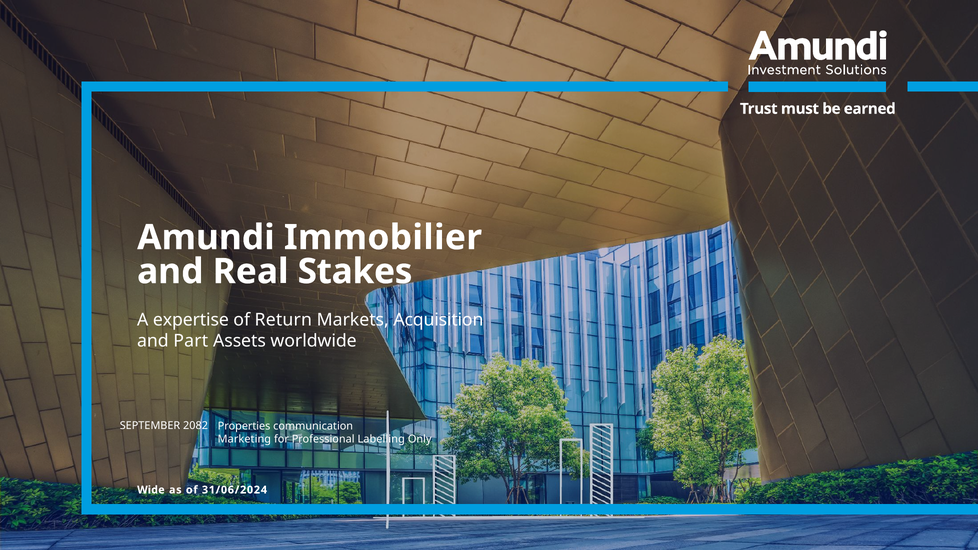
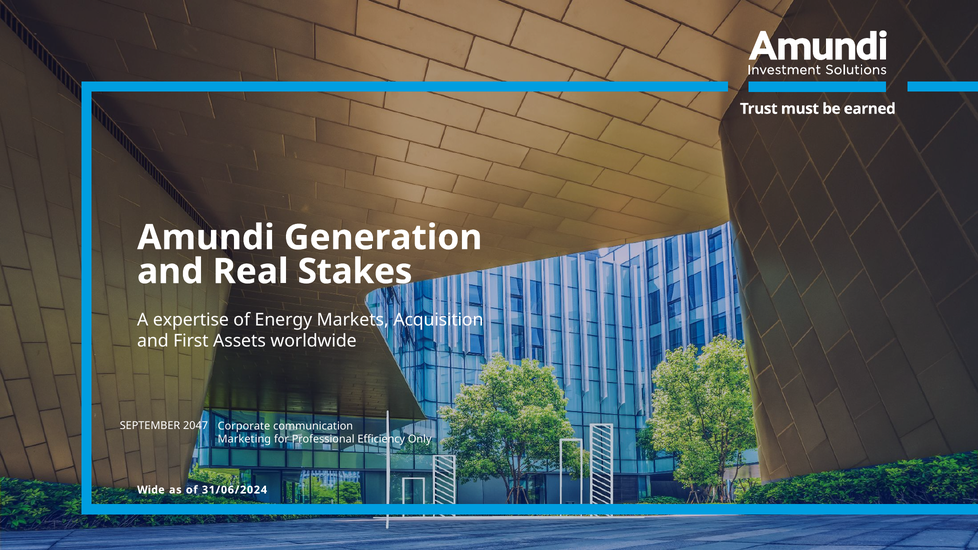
Immobilier: Immobilier -> Generation (383, 238)
Return: Return -> Energy (283, 320)
Part: Part -> First (191, 341)
2082: 2082 -> 2047 (196, 426)
Properties: Properties -> Corporate (244, 426)
Labelling: Labelling -> Efficiency (381, 439)
